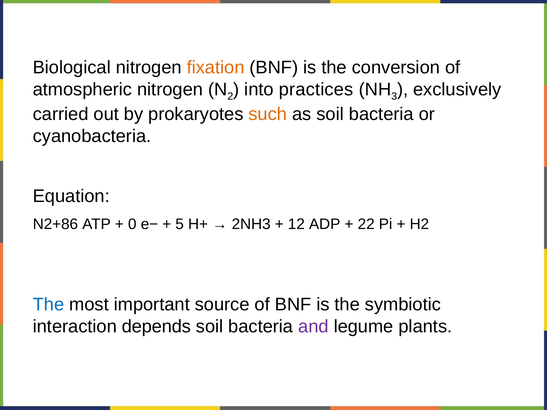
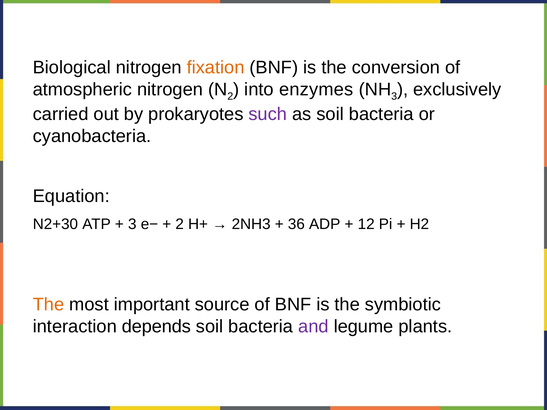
practices: practices -> enzymes (316, 89)
such colour: orange -> purple (268, 114)
N2+86: N2+86 -> N2+30 (55, 224)
0: 0 -> 3 (132, 224)
5: 5 -> 2 (180, 224)
12: 12 -> 36 (296, 224)
22: 22 -> 12 (366, 224)
The colour: blue -> orange (49, 305)
